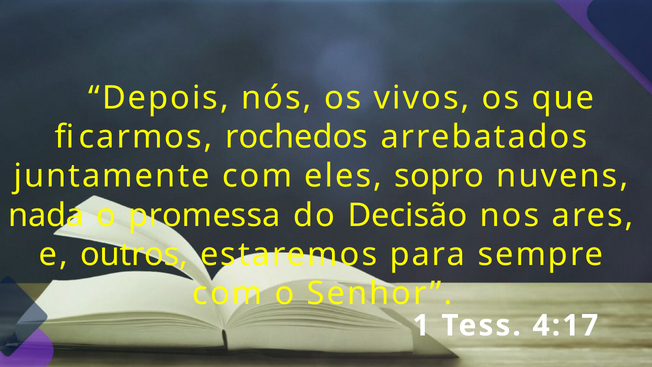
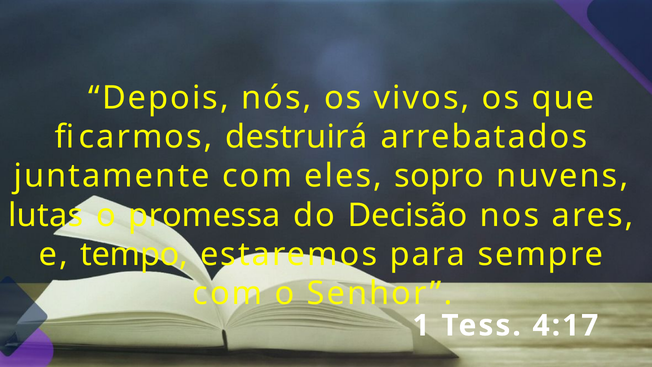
rochedos: rochedos -> destruirá (296, 137)
nada: nada -> lutas (46, 215)
outros: outros -> tempo (134, 254)
